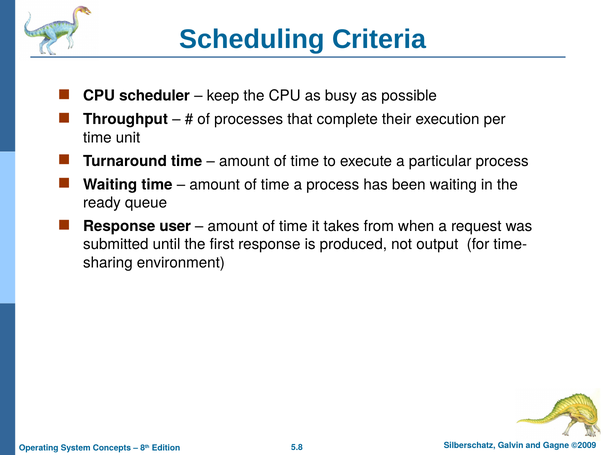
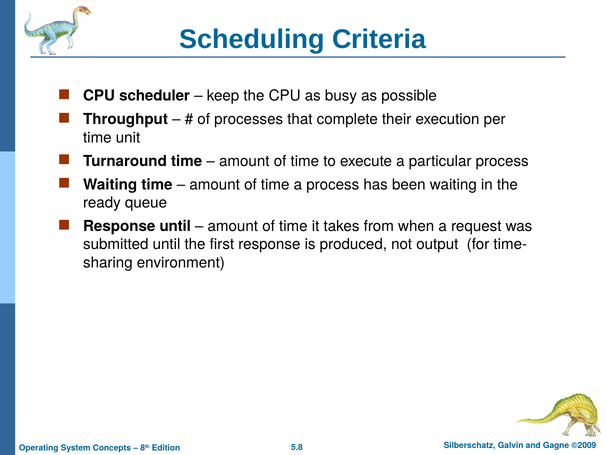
Response user: user -> until (175, 226)
